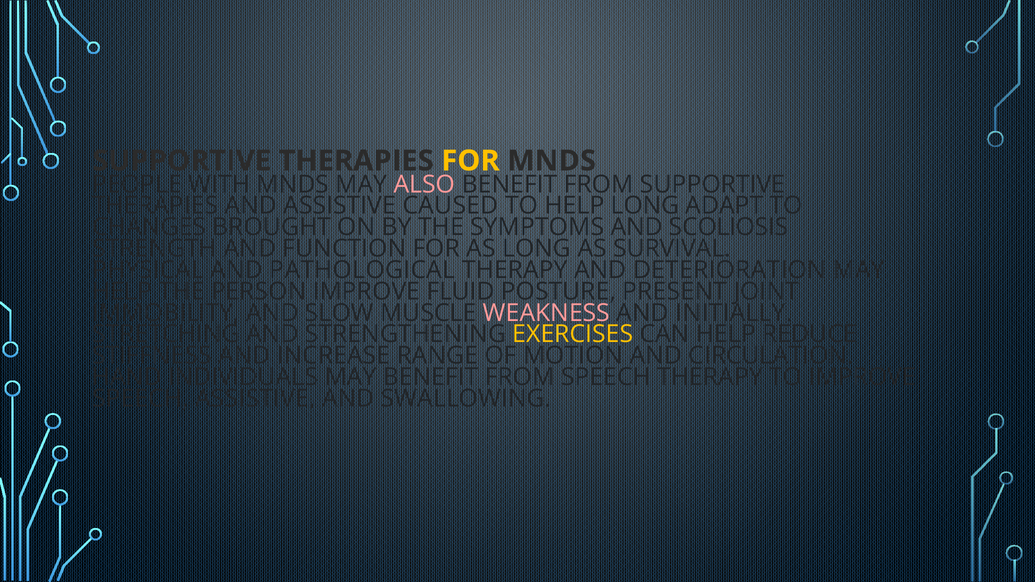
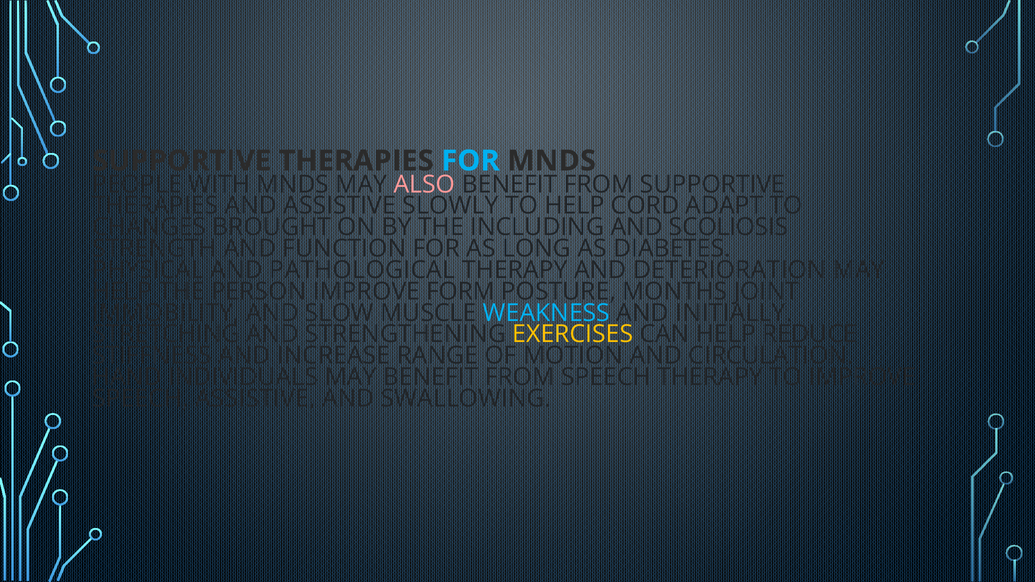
FOR colour: yellow -> light blue (470, 161)
CAUSED: CAUSED -> SLOWLY (450, 206)
HELP LONG: LONG -> CORD (645, 206)
SYMPTOMS: SYMPTOMS -> INCLUDING (537, 227)
SURVIVAL: SURVIVAL -> DIABETES (672, 249)
FLUID: FLUID -> FORM (461, 292)
PRESENT: PRESENT -> MONTHS (675, 292)
WEAKNESS colour: pink -> light blue (546, 313)
